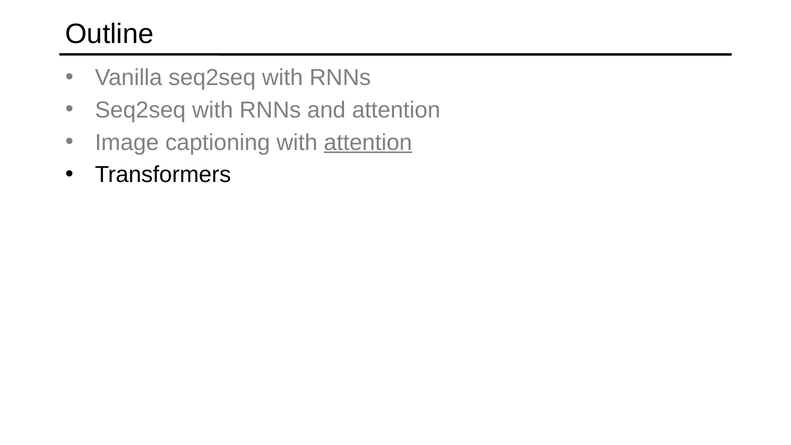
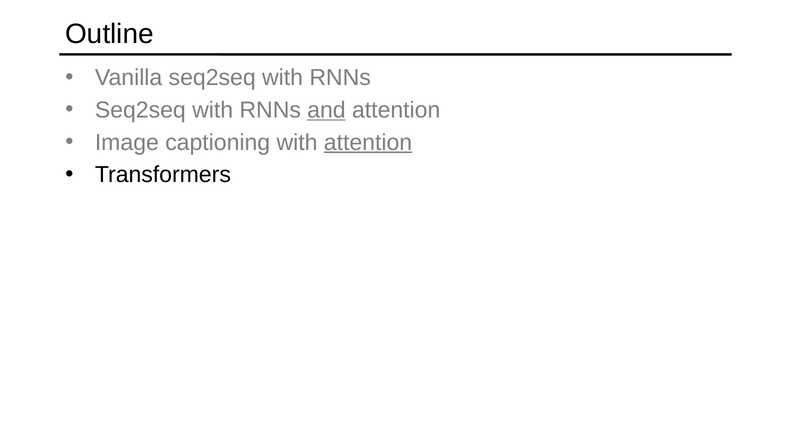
and underline: none -> present (326, 110)
